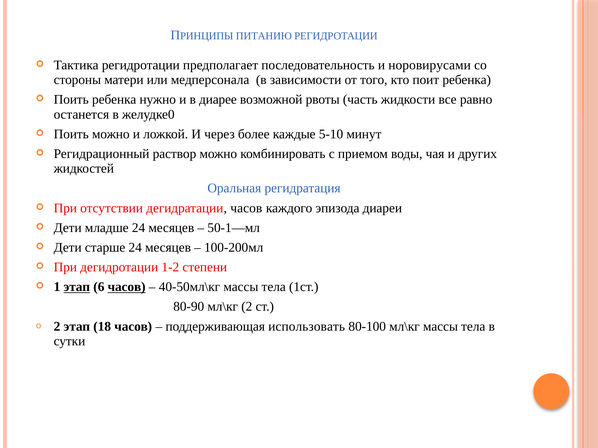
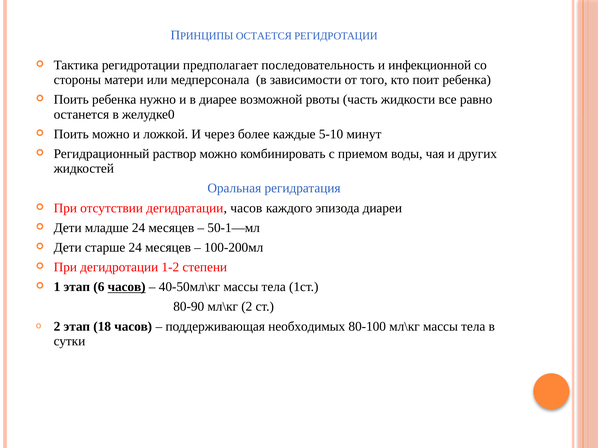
ПИТАНИЮ: ПИТАНИЮ -> ОСТАЕТСЯ (264, 36)
норовирусами: норовирусами -> инфекционной (430, 65)
этап underline: present -> none (77, 287)
использовать: использовать -> необходимых (307, 327)
